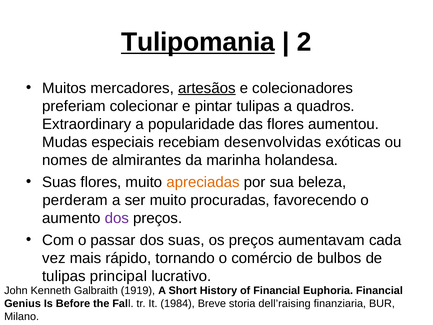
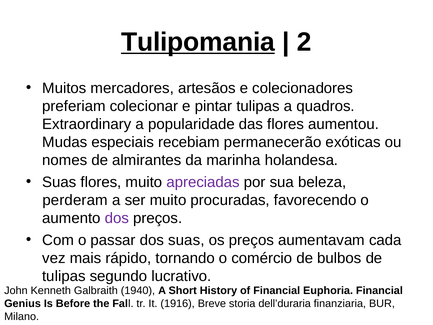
artesãos underline: present -> none (207, 88)
desenvolvidas: desenvolvidas -> permanecerão (273, 142)
apreciadas colour: orange -> purple (203, 182)
principal: principal -> segundo (119, 276)
1919: 1919 -> 1940 (138, 290)
1984: 1984 -> 1916 (178, 303)
dell’raising: dell’raising -> dell’duraria (285, 303)
